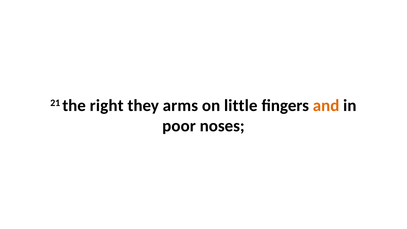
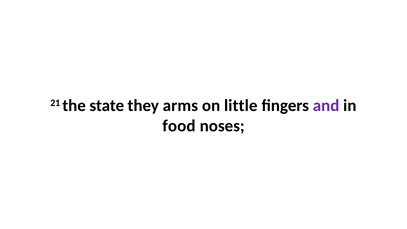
right: right -> state (107, 105)
and colour: orange -> purple (326, 105)
poor: poor -> food (179, 126)
